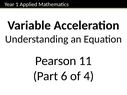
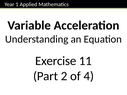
Pearson: Pearson -> Exercise (56, 61)
6: 6 -> 2 (64, 76)
